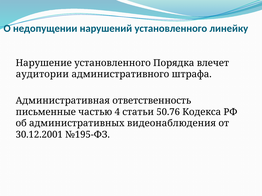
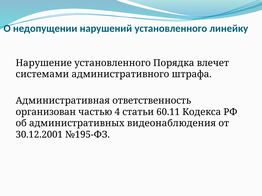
аудитории: аудитории -> системами (42, 74)
письменные: письменные -> организован (46, 112)
50.76: 50.76 -> 60.11 (168, 112)
